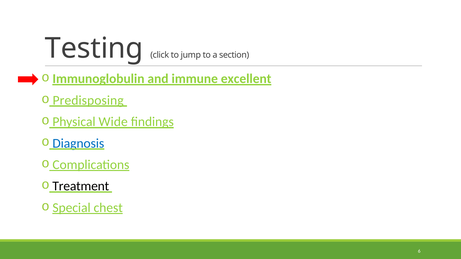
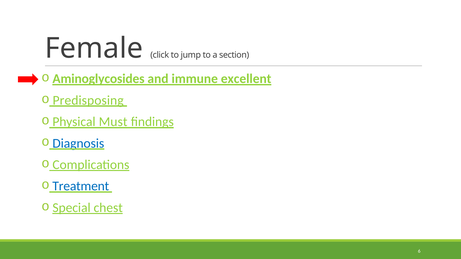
Testing: Testing -> Female (94, 49)
Immunoglobulin: Immunoglobulin -> Aminoglycosides (99, 79)
Wide: Wide -> Must (113, 122)
Treatment colour: black -> blue (81, 186)
